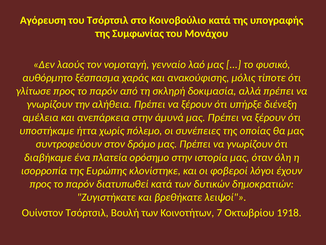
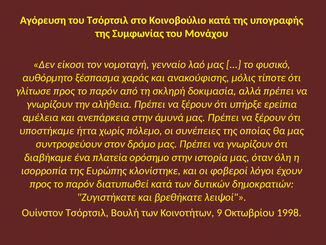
λαούς: λαούς -> είκοσι (71, 64)
διένεξη: διένεξη -> ερείπια (280, 104)
7: 7 -> 9 (219, 212)
1918: 1918 -> 1998 (289, 212)
